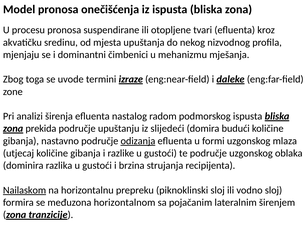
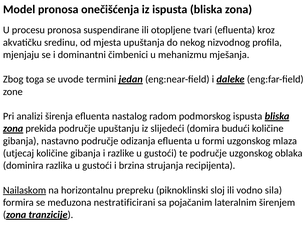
izraze: izraze -> jedan (131, 79)
odizanja underline: present -> none (138, 141)
vodno sloj: sloj -> sila (273, 190)
horizontalnom: horizontalnom -> nestratificirani (125, 203)
